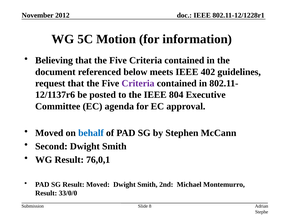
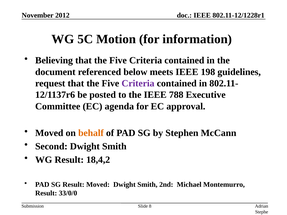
402: 402 -> 198 (208, 72)
804: 804 -> 788 (176, 95)
behalf colour: blue -> orange (91, 133)
76,0,1: 76,0,1 -> 18,4,2 (98, 160)
